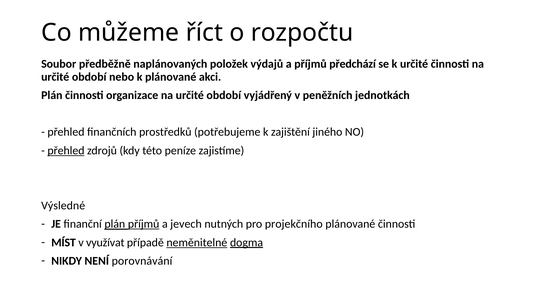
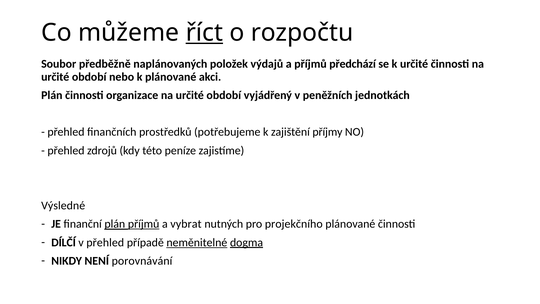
říct underline: none -> present (204, 33)
jiného: jiného -> příjmy (327, 132)
přehled underline: present -> none (66, 150)
jevech: jevech -> vybrat (186, 224)
MÍST: MÍST -> DÍLČÍ (64, 242)
v využívat: využívat -> přehled (105, 242)
